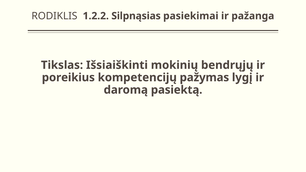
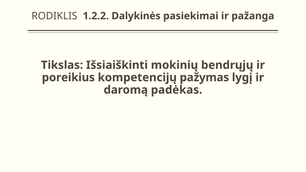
Silpnąsias: Silpnąsias -> Dalykinės (136, 16)
pasiektą: pasiektą -> padėkas (177, 90)
